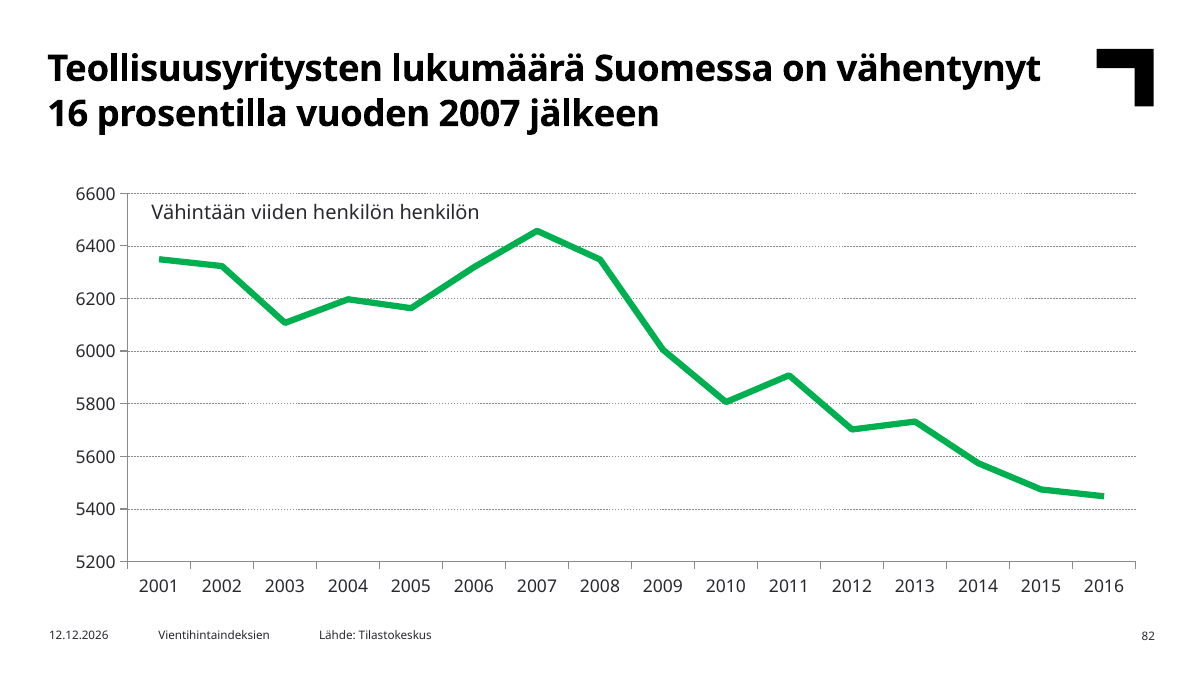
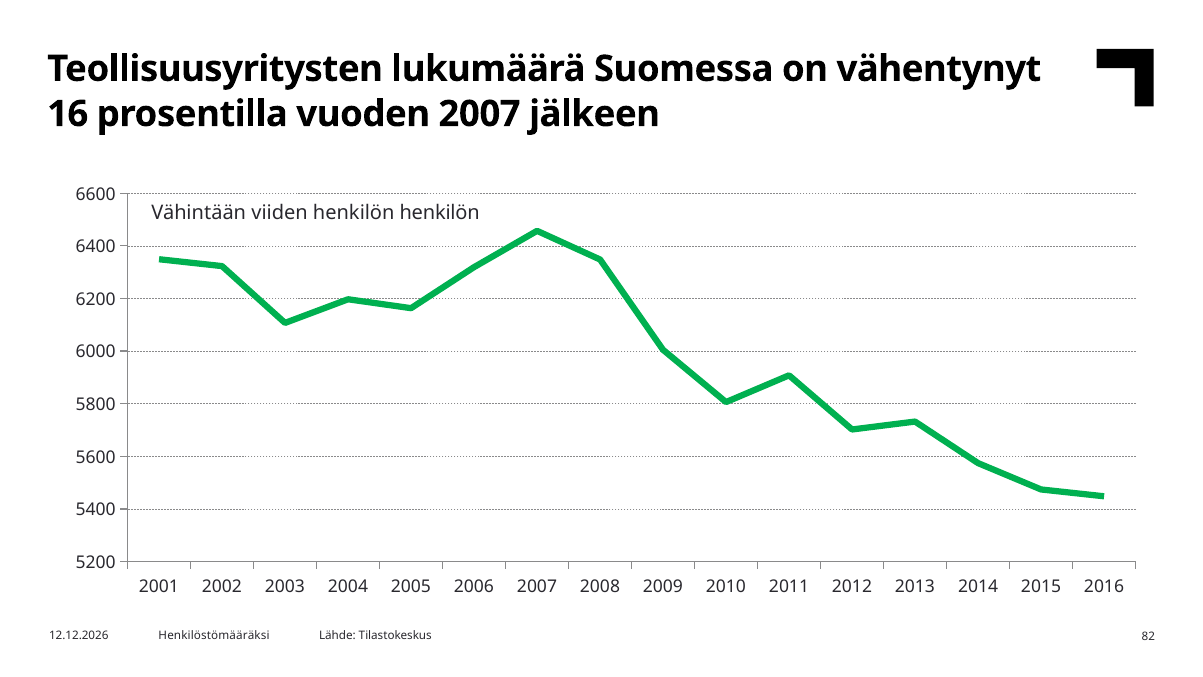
Vientihintaindeksien: Vientihintaindeksien -> Henkilöstömääräksi (214, 636)
